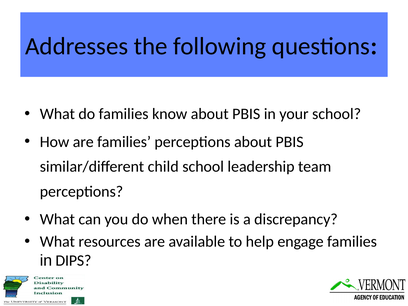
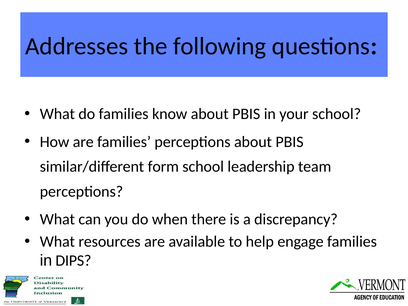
child: child -> form (163, 167)
